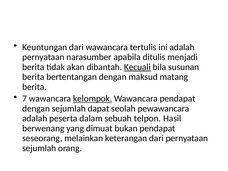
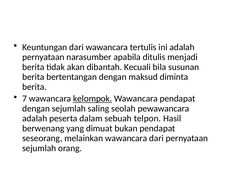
Kecuali underline: present -> none (137, 67)
matang: matang -> diminta (174, 77)
dapat: dapat -> saling (99, 109)
melainkan keterangan: keterangan -> wawancara (126, 138)
